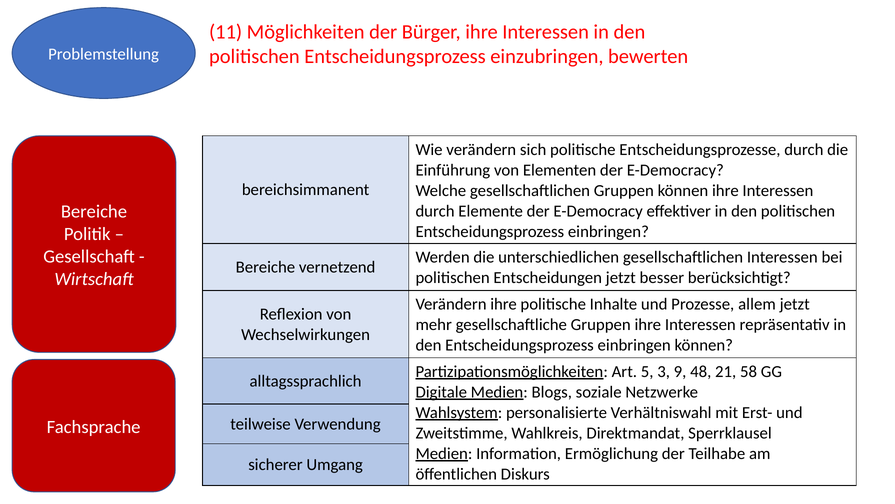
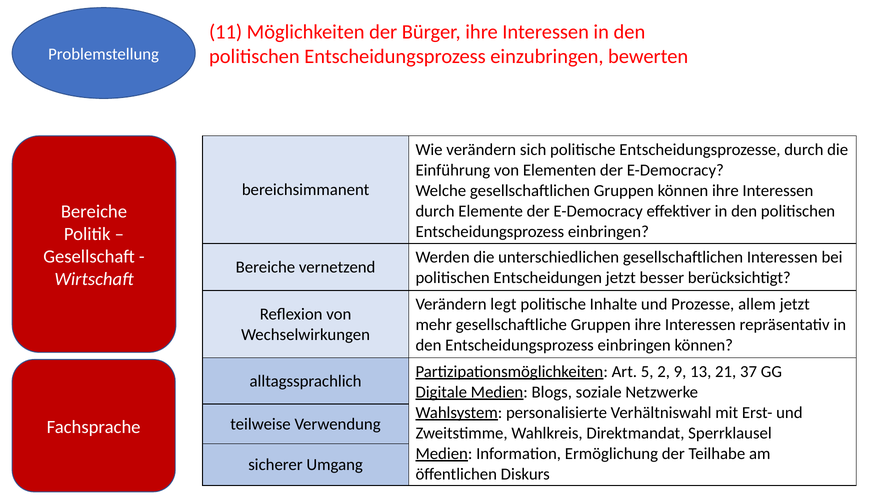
Verändern ihre: ihre -> legt (503, 304)
3: 3 -> 2 (664, 371)
48: 48 -> 13 (701, 371)
58: 58 -> 37 (749, 371)
